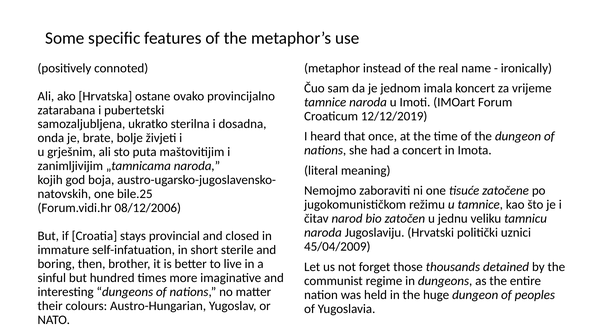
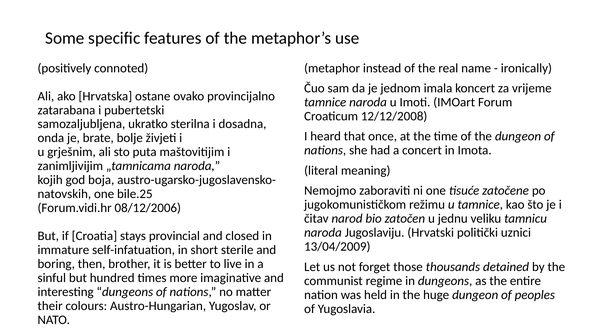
12/12/2019: 12/12/2019 -> 12/12/2008 (394, 116)
45/04/2009: 45/04/2009 -> 13/04/2009 (337, 247)
